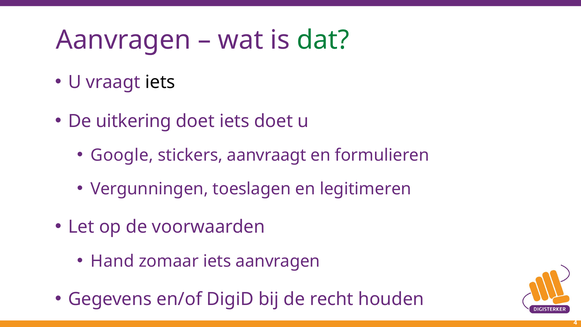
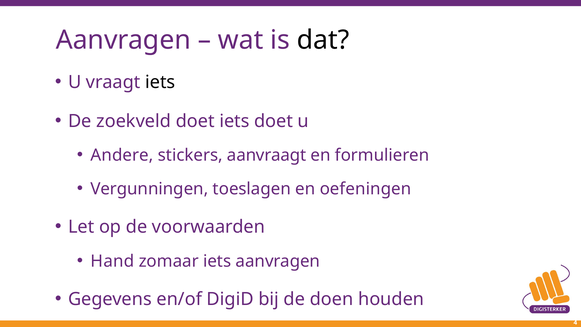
dat colour: green -> black (323, 40)
uitkering: uitkering -> zoekveld (134, 121)
Google: Google -> Andere (122, 155)
legitimeren: legitimeren -> oefeningen (365, 189)
recht: recht -> doen (332, 299)
